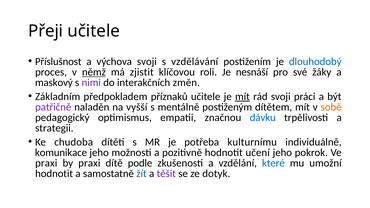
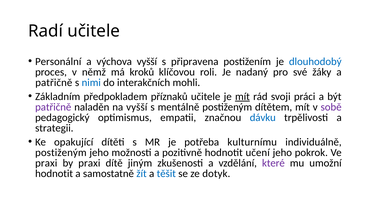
Přeji: Přeji -> Radí (46, 31)
Příslušnost: Příslušnost -> Personální (58, 62)
výchova svoji: svoji -> vyšší (147, 62)
vzdělávání: vzdělávání -> připravena (195, 62)
němž underline: present -> none (94, 72)
zjistit: zjistit -> kroků (142, 72)
nesnáší: nesnáší -> nadaný (252, 72)
maskový: maskový -> patřičně (54, 83)
nimi colour: purple -> blue (91, 83)
změn: změn -> mohli (186, 83)
sobě colour: orange -> purple (331, 107)
chudoba: chudoba -> opakující (74, 142)
komunikace: komunikace -> postiženým (61, 153)
podle: podle -> jiným (140, 163)
které colour: blue -> purple (273, 163)
těšit colour: purple -> blue (166, 174)
